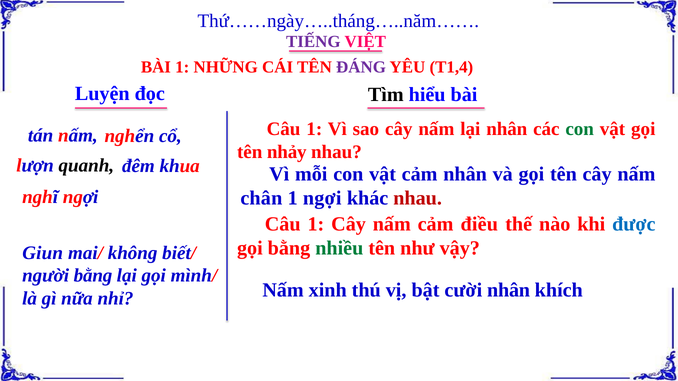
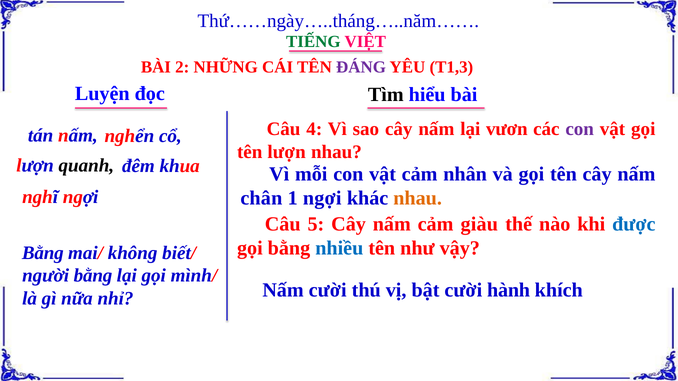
TIẾNG colour: purple -> green (313, 42)
BÀI 1: 1 -> 2 (182, 67)
T1,4: T1,4 -> T1,3 (451, 67)
1: 1 -> 4 (314, 129)
lại nhân: nhân -> vươn (507, 129)
con colour: green -> purple (580, 129)
tên nhảy: nhảy -> lượn (287, 152)
nhau colour: red -> orange (418, 198)
1: 1 -> 5 (316, 224)
điều: điều -> giàu (479, 224)
nhiều colour: green -> blue (339, 248)
Giun: Giun -> Bằng (43, 253)
Nấm xinh: xinh -> cười (328, 290)
cười nhân: nhân -> hành (509, 290)
